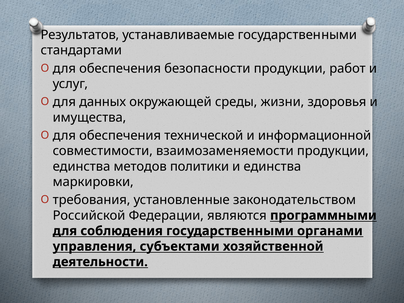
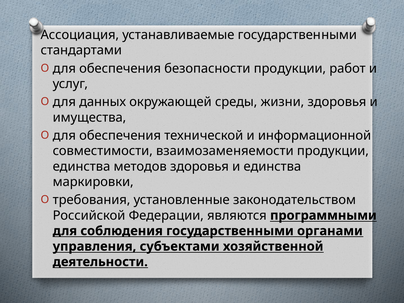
Результатов: Результатов -> Ассоциация (80, 35)
методов политики: политики -> здоровья (199, 166)
